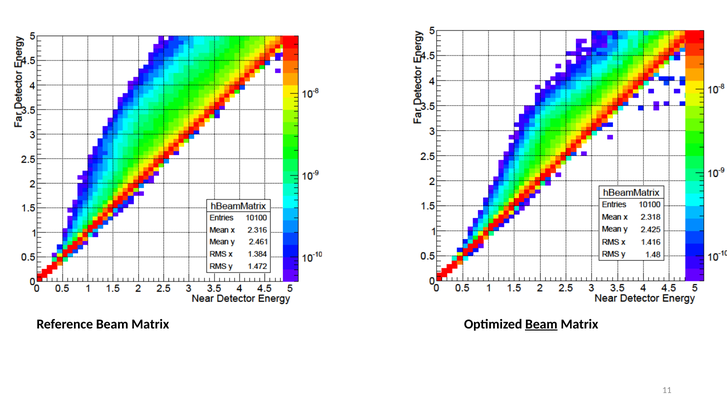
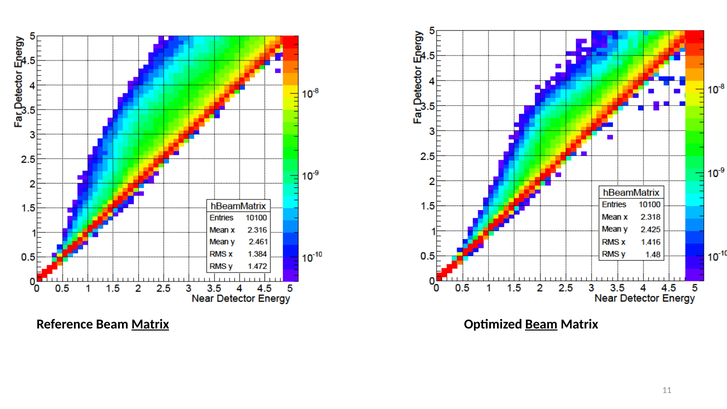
Matrix underline: none -> present (150, 324)
